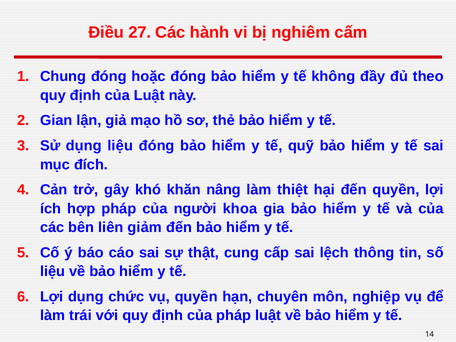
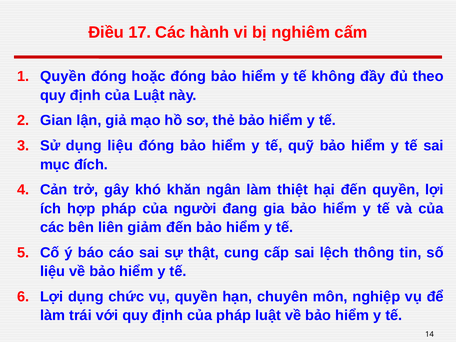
27: 27 -> 17 (140, 32)
Chung: Chung -> Quyền (63, 76)
nâng: nâng -> ngân (224, 190)
khoa: khoa -> đang (240, 209)
